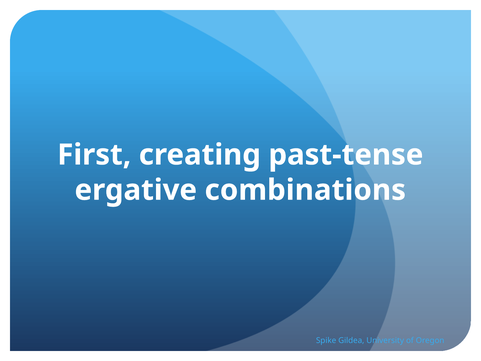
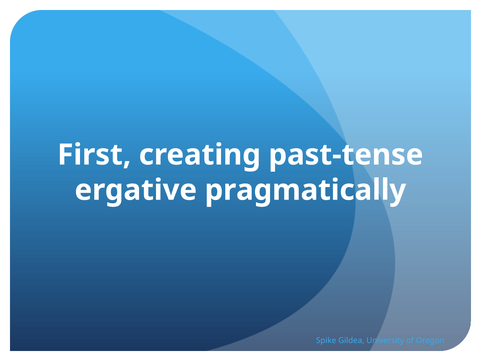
combinations: combinations -> pragmatically (305, 190)
